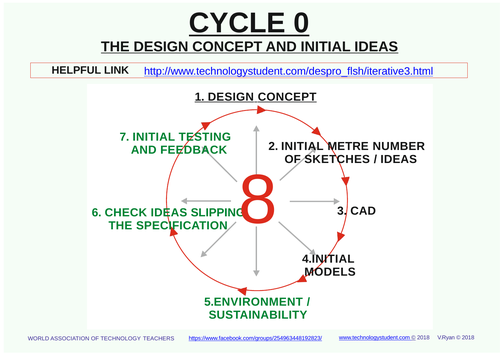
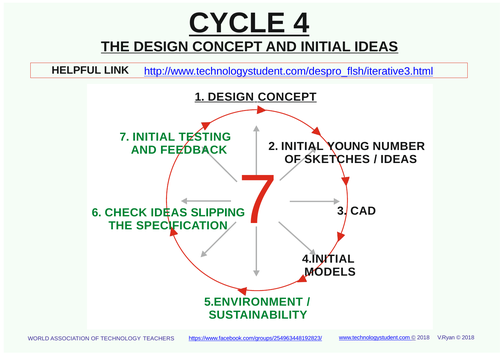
0: 0 -> 4 (302, 23)
METRE: METRE -> YOUNG (348, 146)
SPECIFICATION 8: 8 -> 7 (258, 200)
